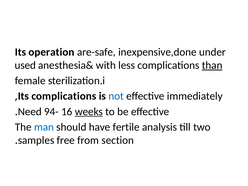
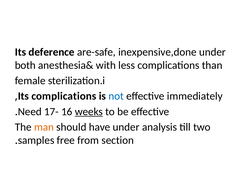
operation: operation -> deference (51, 52)
used: used -> both (25, 65)
than underline: present -> none (212, 65)
94-: 94- -> 17- (51, 112)
man colour: blue -> orange (44, 127)
have fertile: fertile -> under (126, 127)
